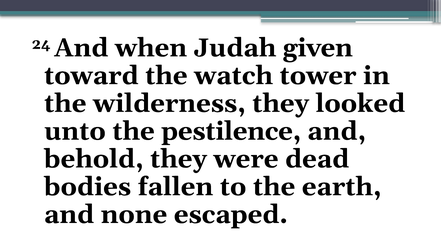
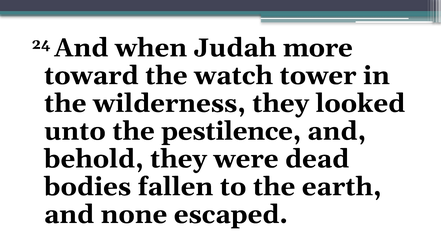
given: given -> more (318, 48)
